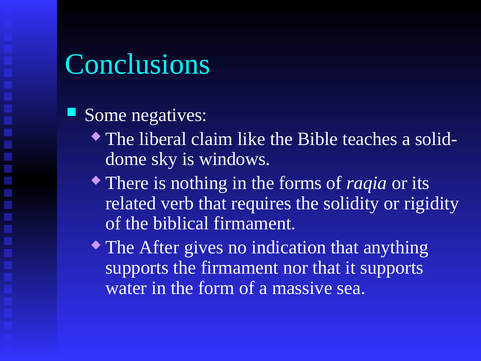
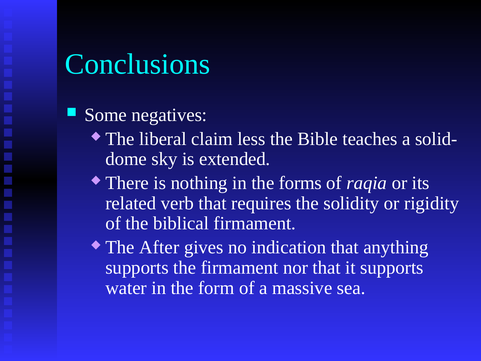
like: like -> less (251, 139)
windows: windows -> extended (235, 159)
